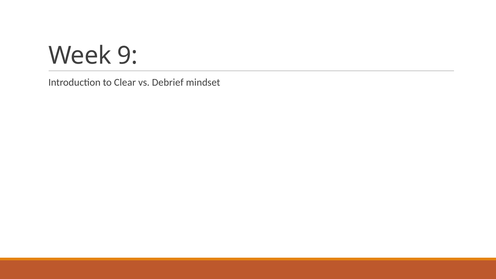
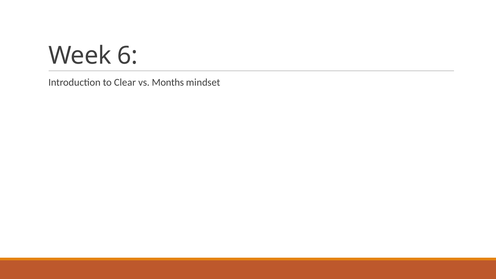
9: 9 -> 6 (128, 56)
Debrief: Debrief -> Months (168, 82)
